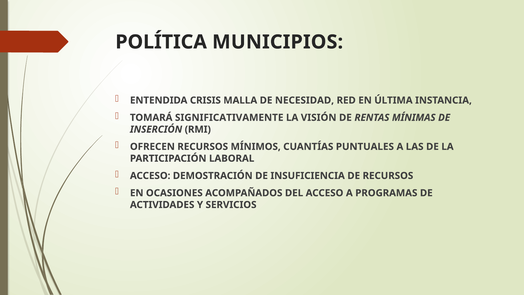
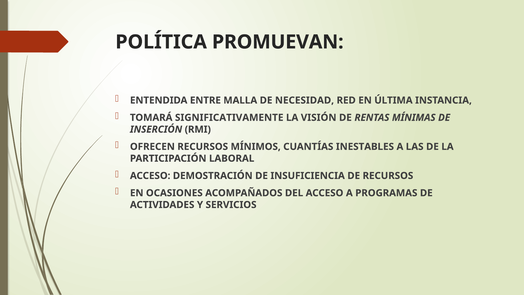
MUNICIPIOS: MUNICIPIOS -> PROMUEVAN (278, 42)
CRISIS: CRISIS -> ENTRE (205, 100)
PUNTUALES: PUNTUALES -> INESTABLES (365, 147)
